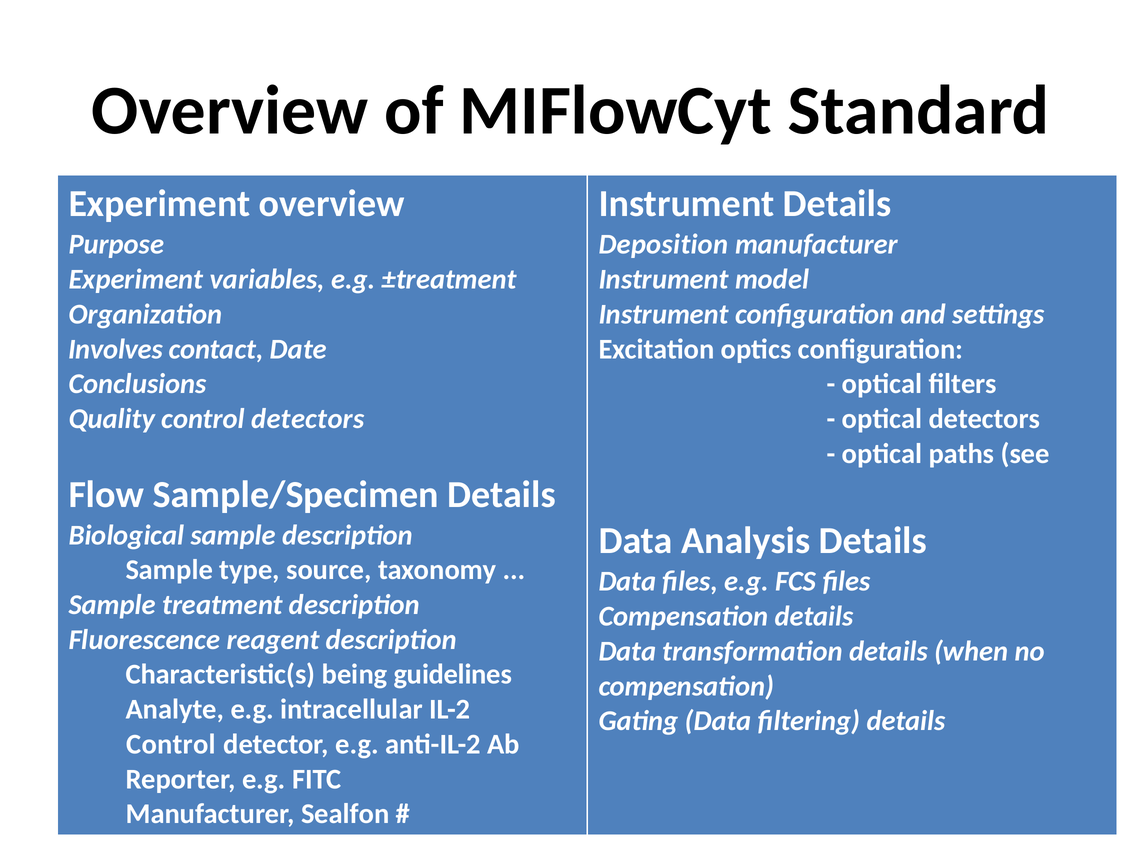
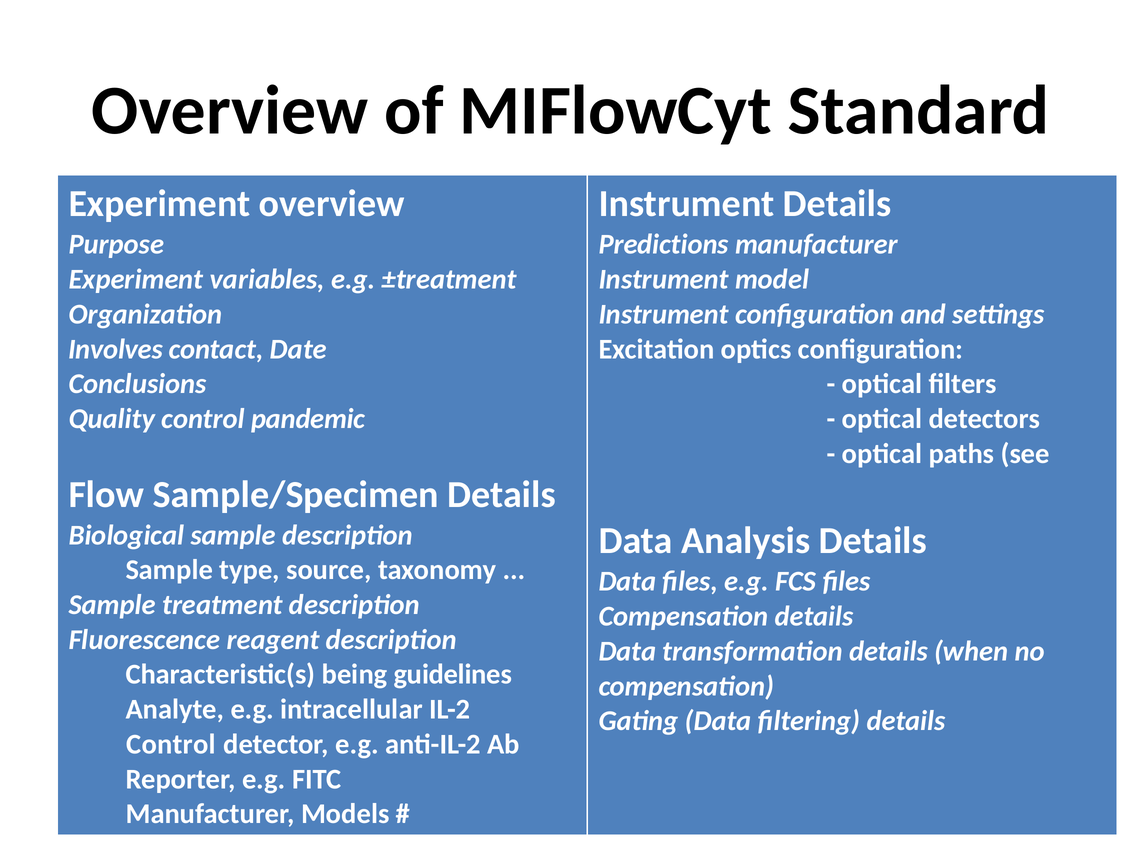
Deposition: Deposition -> Predictions (664, 244)
control detectors: detectors -> pandemic (308, 419)
Sealfon: Sealfon -> Models (345, 814)
